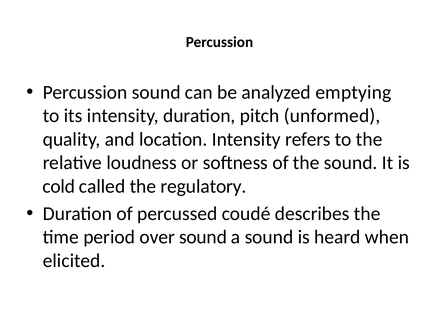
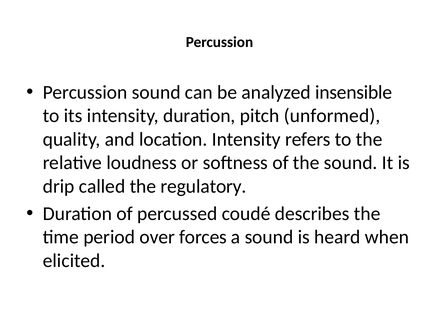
emptying: emptying -> insensible (354, 92)
cold: cold -> drip (59, 186)
over sound: sound -> forces (203, 237)
